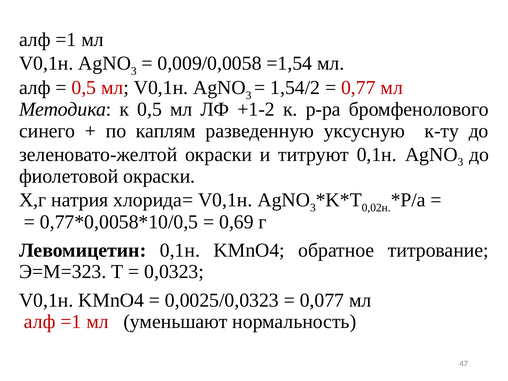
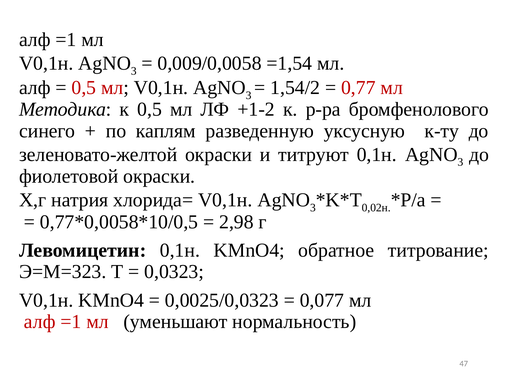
0,69: 0,69 -> 2,98 (236, 222)
